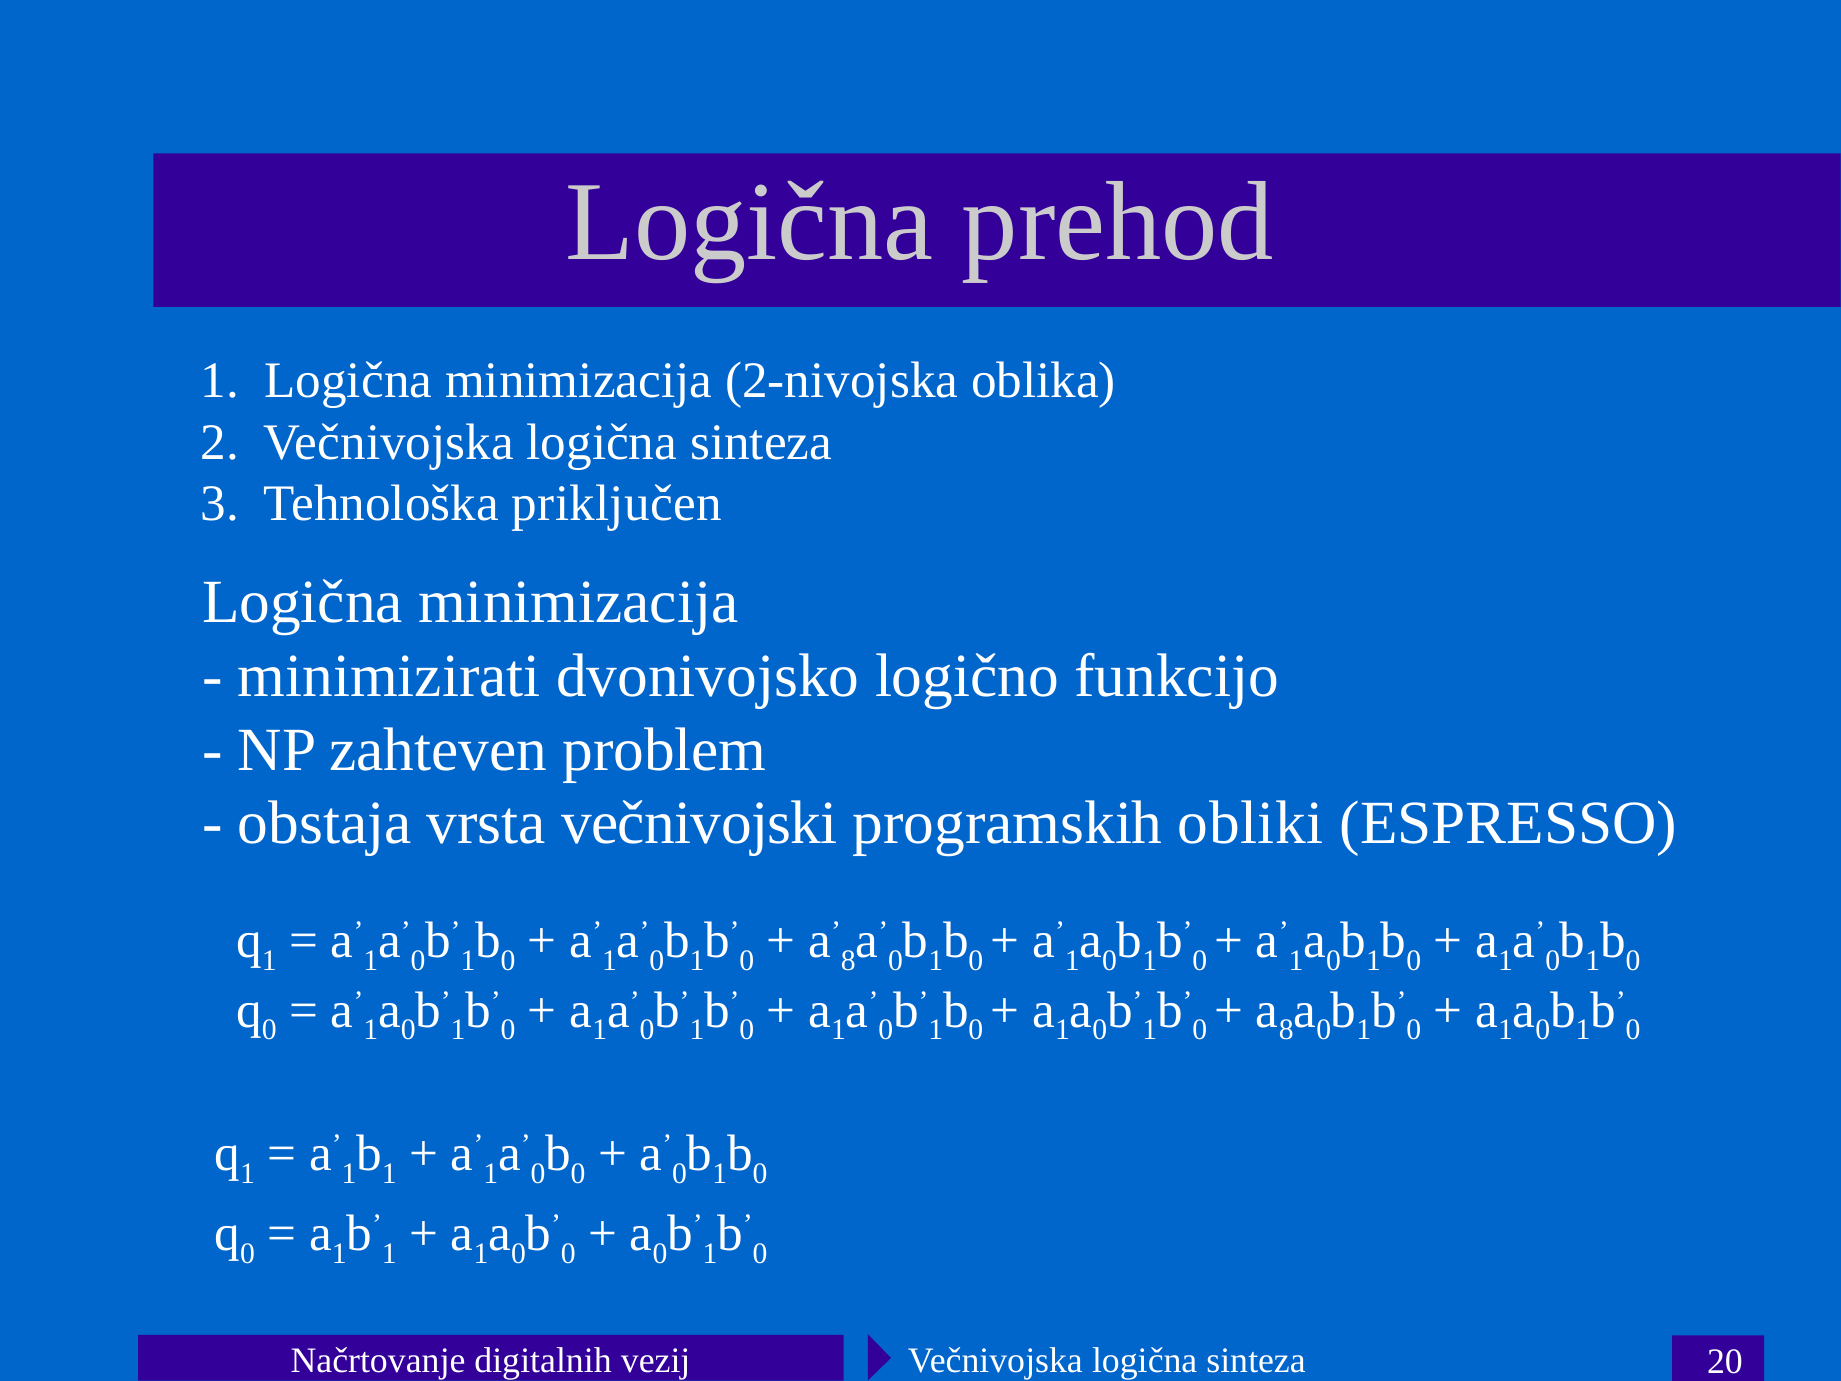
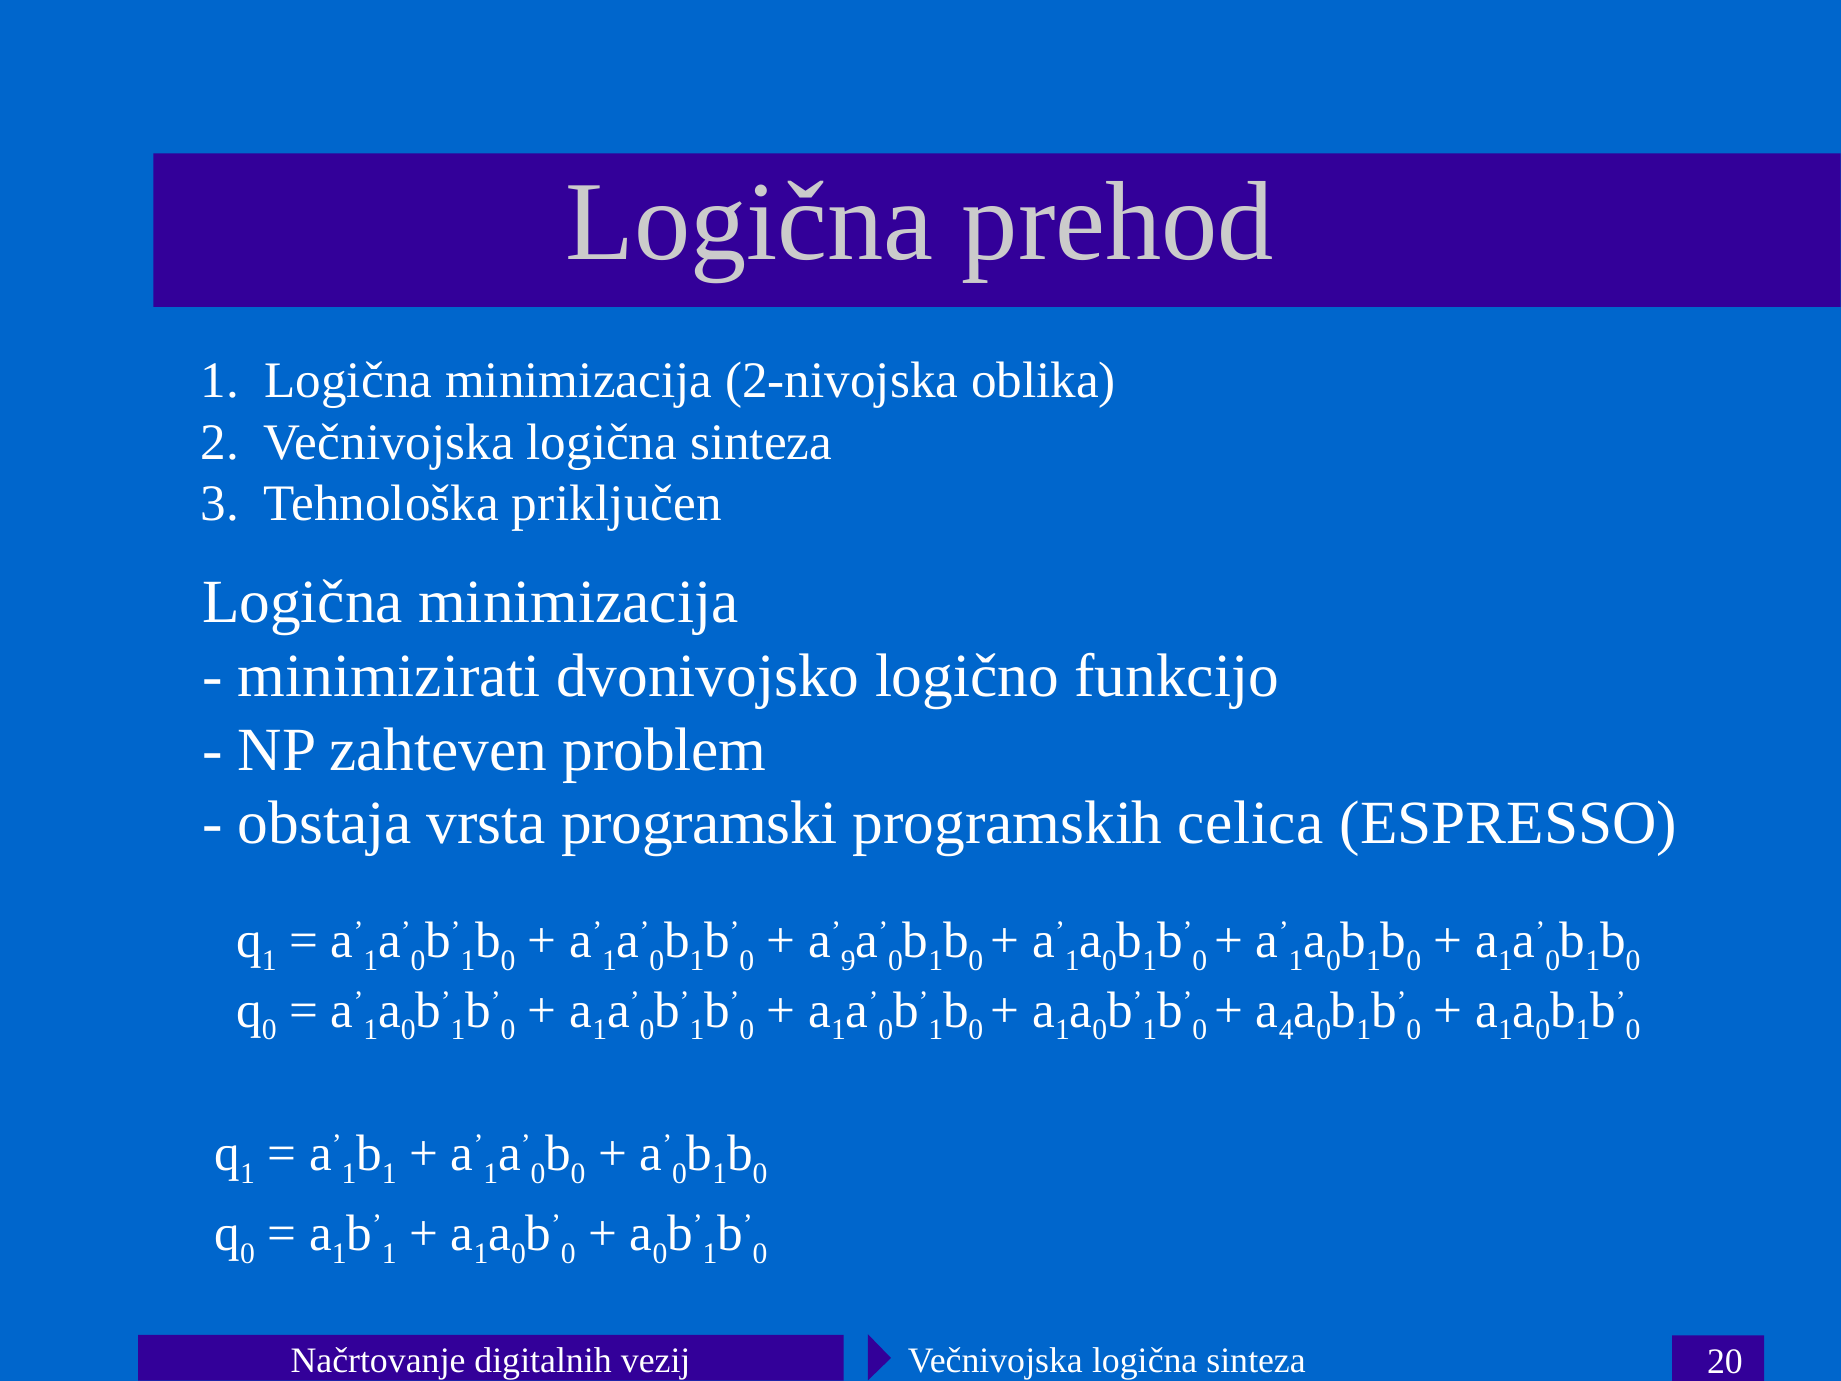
večnivojski: večnivojski -> programski (699, 823)
obliki: obliki -> celica (1251, 823)
8: 8 -> 9 (848, 960)
8: 8 -> 4 (1286, 1030)
